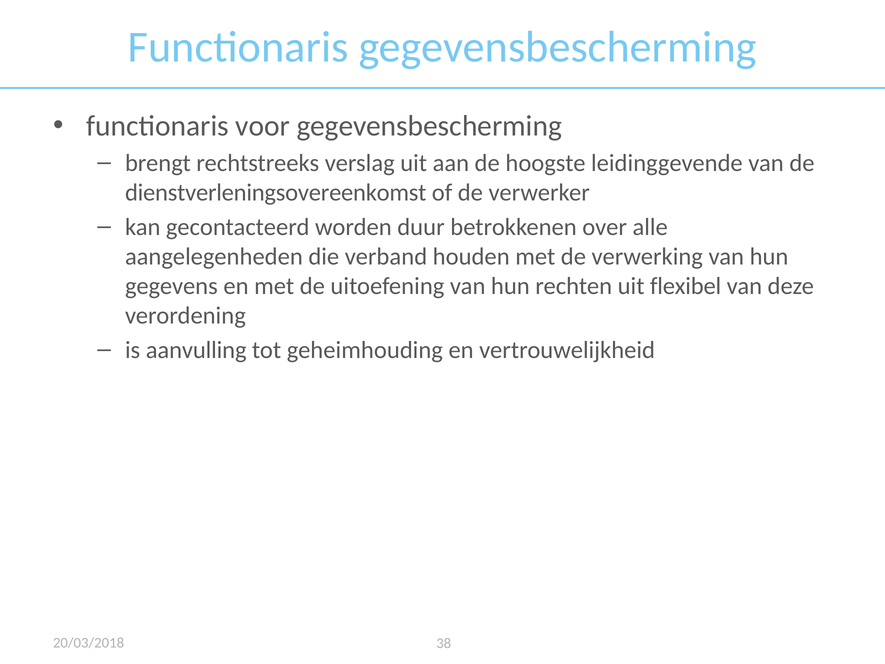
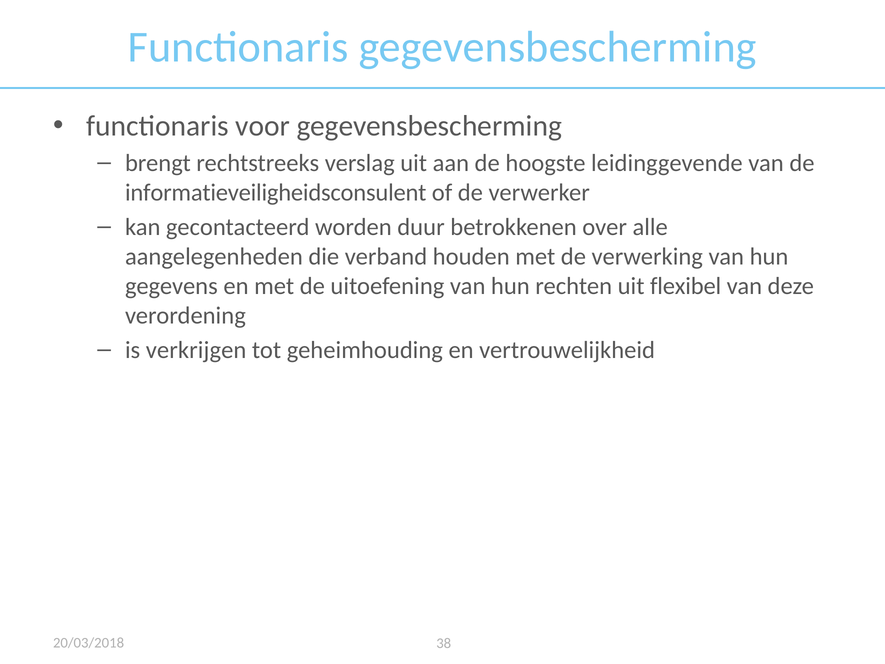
dienstverleningsovereenkomst: dienstverleningsovereenkomst -> informatieveiligheidsconsulent (276, 193)
aanvulling: aanvulling -> verkrijgen (196, 350)
